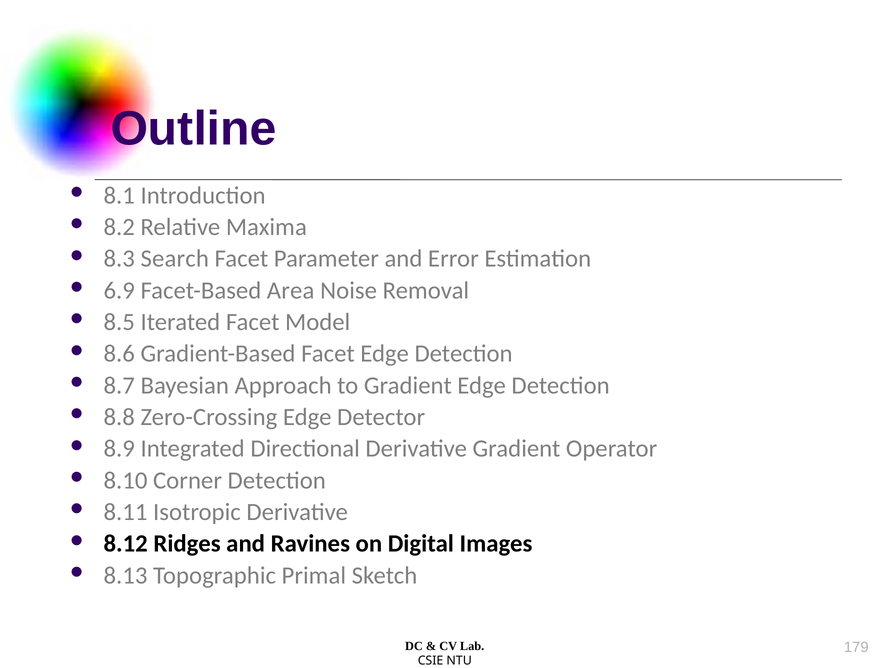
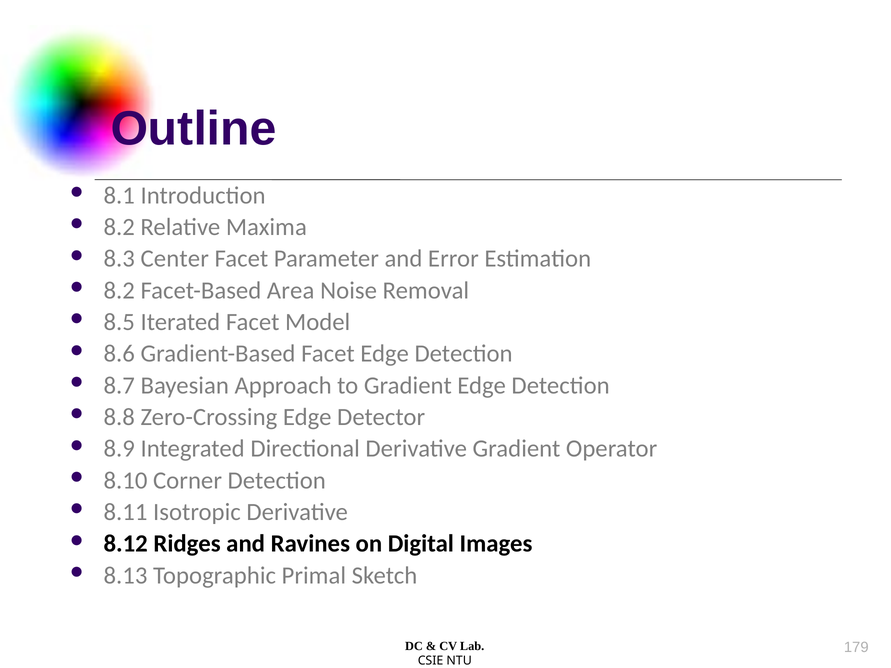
Search: Search -> Center (175, 259)
6.9: 6.9 -> 8.2 (119, 291)
